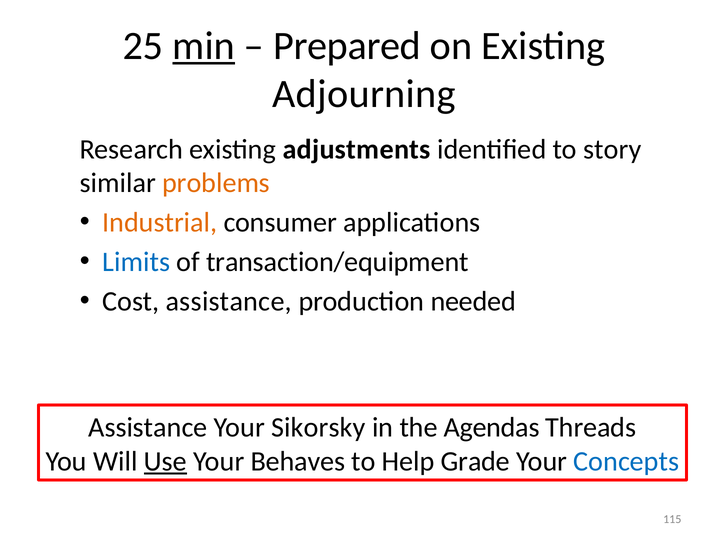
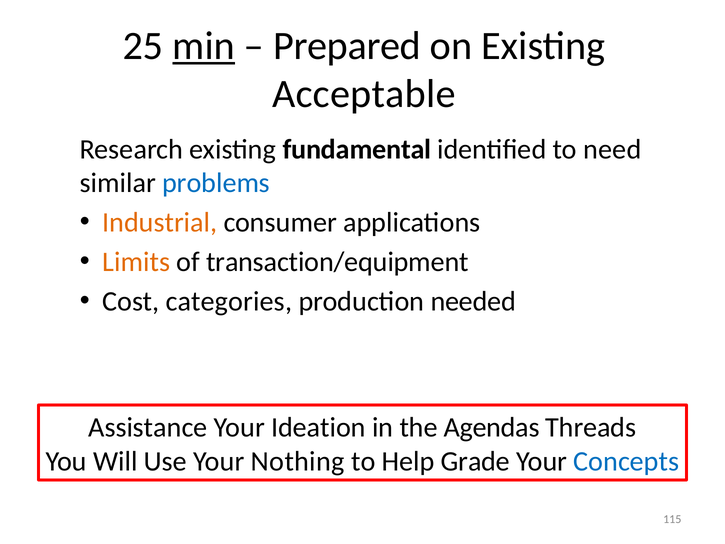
Adjourning: Adjourning -> Acceptable (364, 94)
adjustments: adjustments -> fundamental (357, 149)
story: story -> need (612, 149)
problems colour: orange -> blue (216, 183)
Limits colour: blue -> orange (136, 262)
Cost assistance: assistance -> categories (229, 301)
Sikorsky: Sikorsky -> Ideation (318, 427)
Use underline: present -> none (165, 461)
Behaves: Behaves -> Nothing (298, 461)
